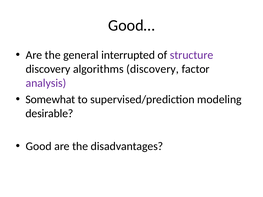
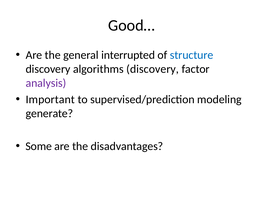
structure colour: purple -> blue (192, 55)
Somewhat: Somewhat -> Important (50, 100)
desirable: desirable -> generate (49, 114)
Good: Good -> Some (39, 146)
